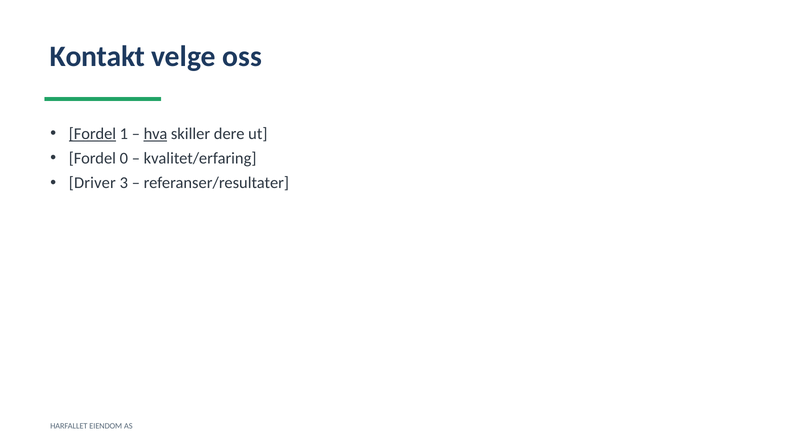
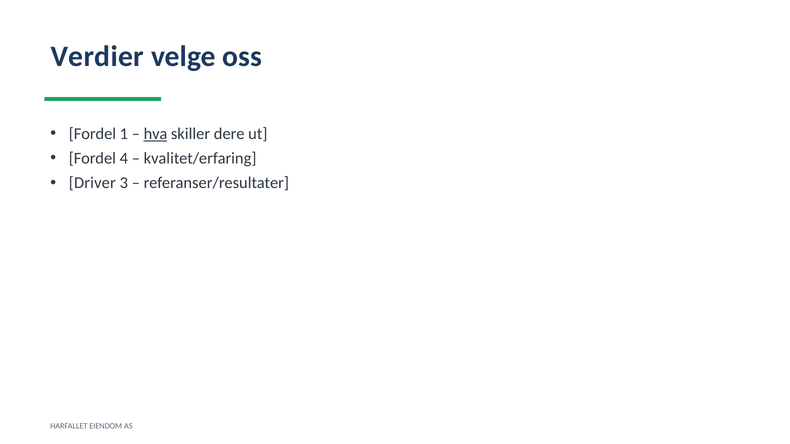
Kontakt: Kontakt -> Verdier (97, 56)
Fordel underline: present -> none (92, 134)
0: 0 -> 4 (124, 159)
